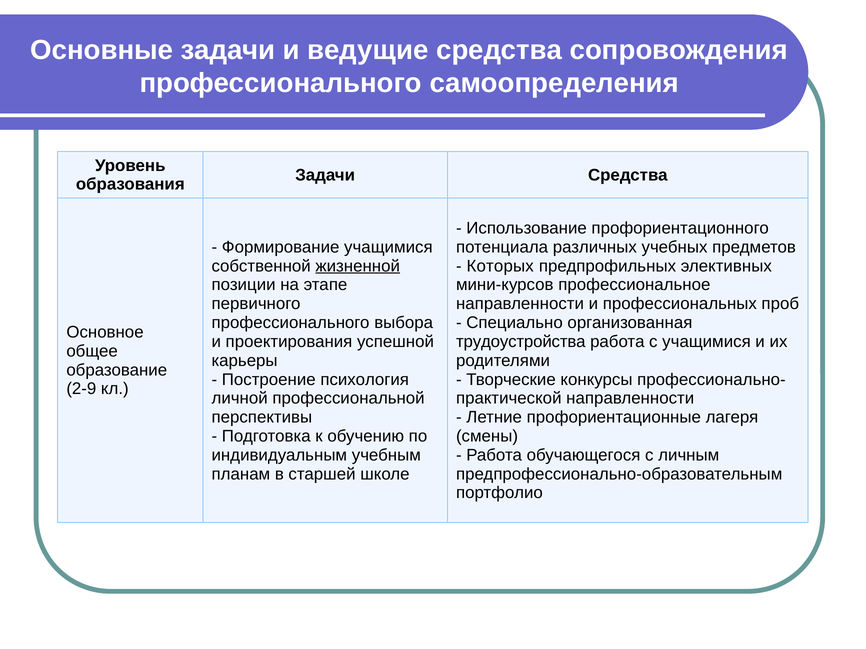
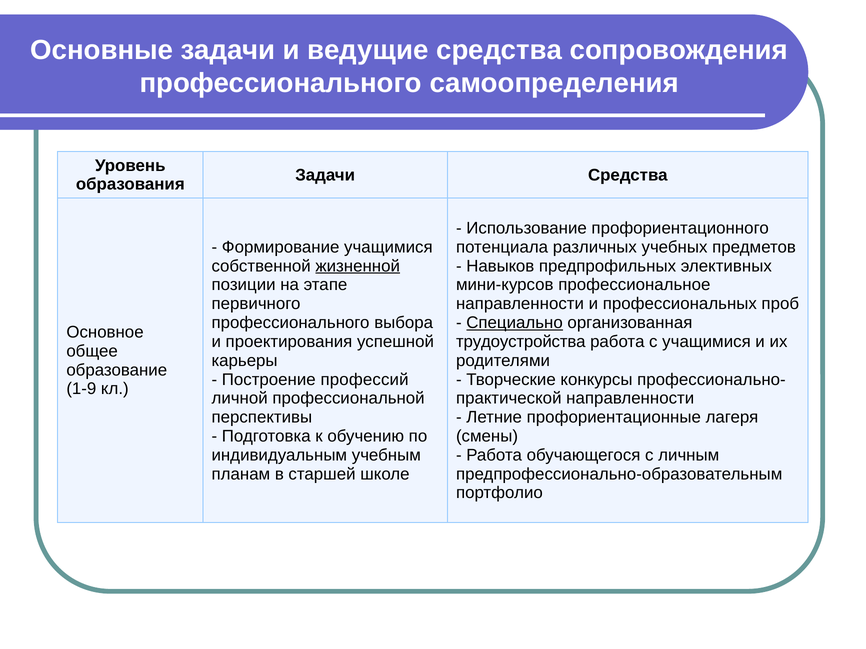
Которых: Которых -> Навыков (500, 266)
Специально underline: none -> present (515, 323)
психология: психология -> профессий (365, 380)
2-9: 2-9 -> 1-9 (81, 389)
